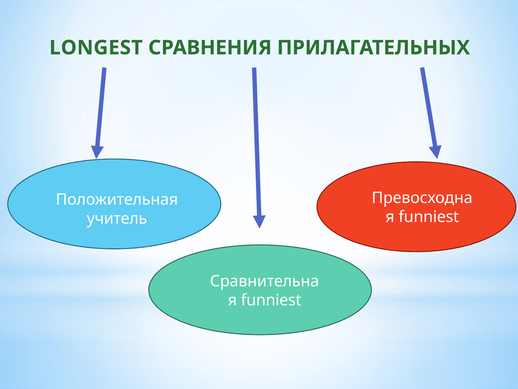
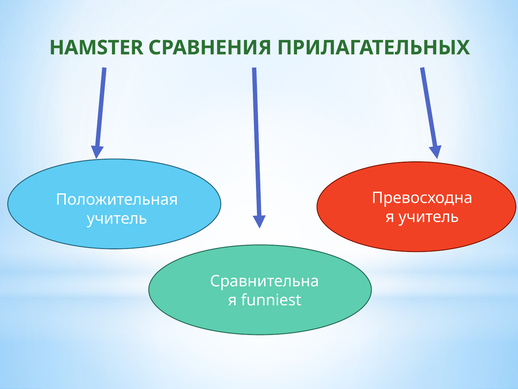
LONGEST: LONGEST -> HAMSTER (96, 48)
funniest: funniest -> учитель (429, 217)
